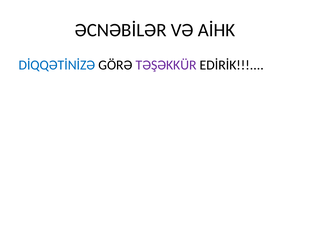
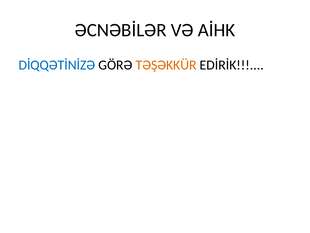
TƏŞƏKKÜR colour: purple -> orange (166, 65)
